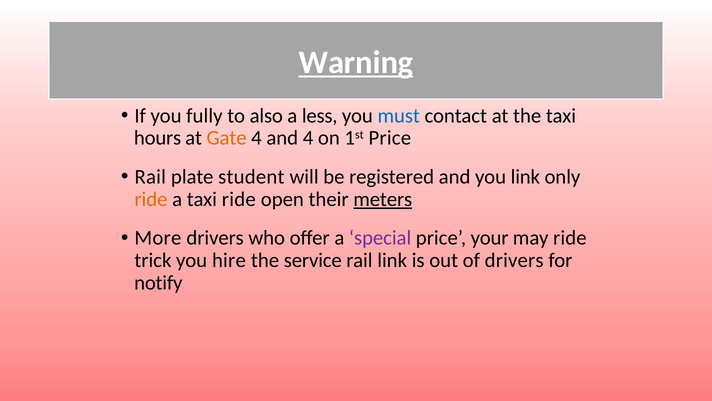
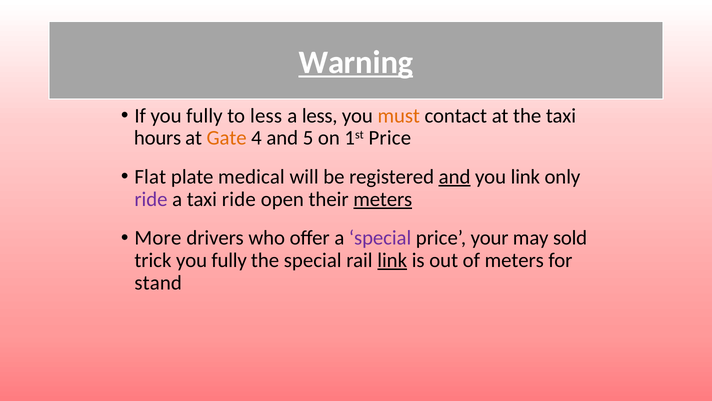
to also: also -> less (266, 116)
must colour: blue -> orange (399, 116)
and 4: 4 -> 5 (308, 138)
Rail: Rail -> Flat (150, 177)
student: student -> medical (251, 177)
and underline: none -> present (455, 177)
ride colour: orange -> purple (151, 199)
may ride: ride -> sold (570, 238)
trick you hire: hire -> fully (229, 260)
the service: service -> special (313, 260)
link underline: none -> present (392, 260)
of drivers: drivers -> meters (514, 260)
notify: notify -> stand (158, 282)
